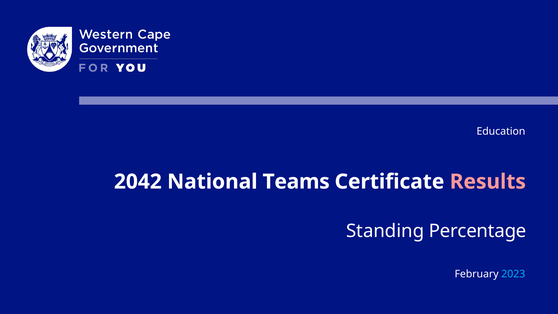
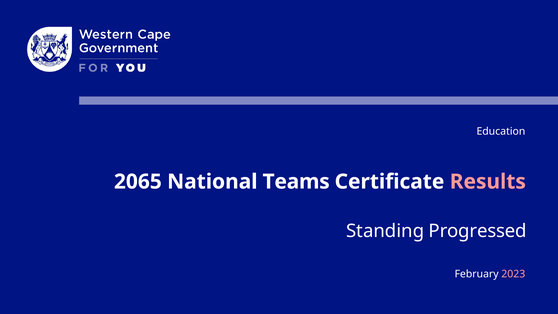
2042: 2042 -> 2065 (138, 182)
Percentage: Percentage -> Progressed (478, 231)
2023 colour: light blue -> pink (513, 274)
